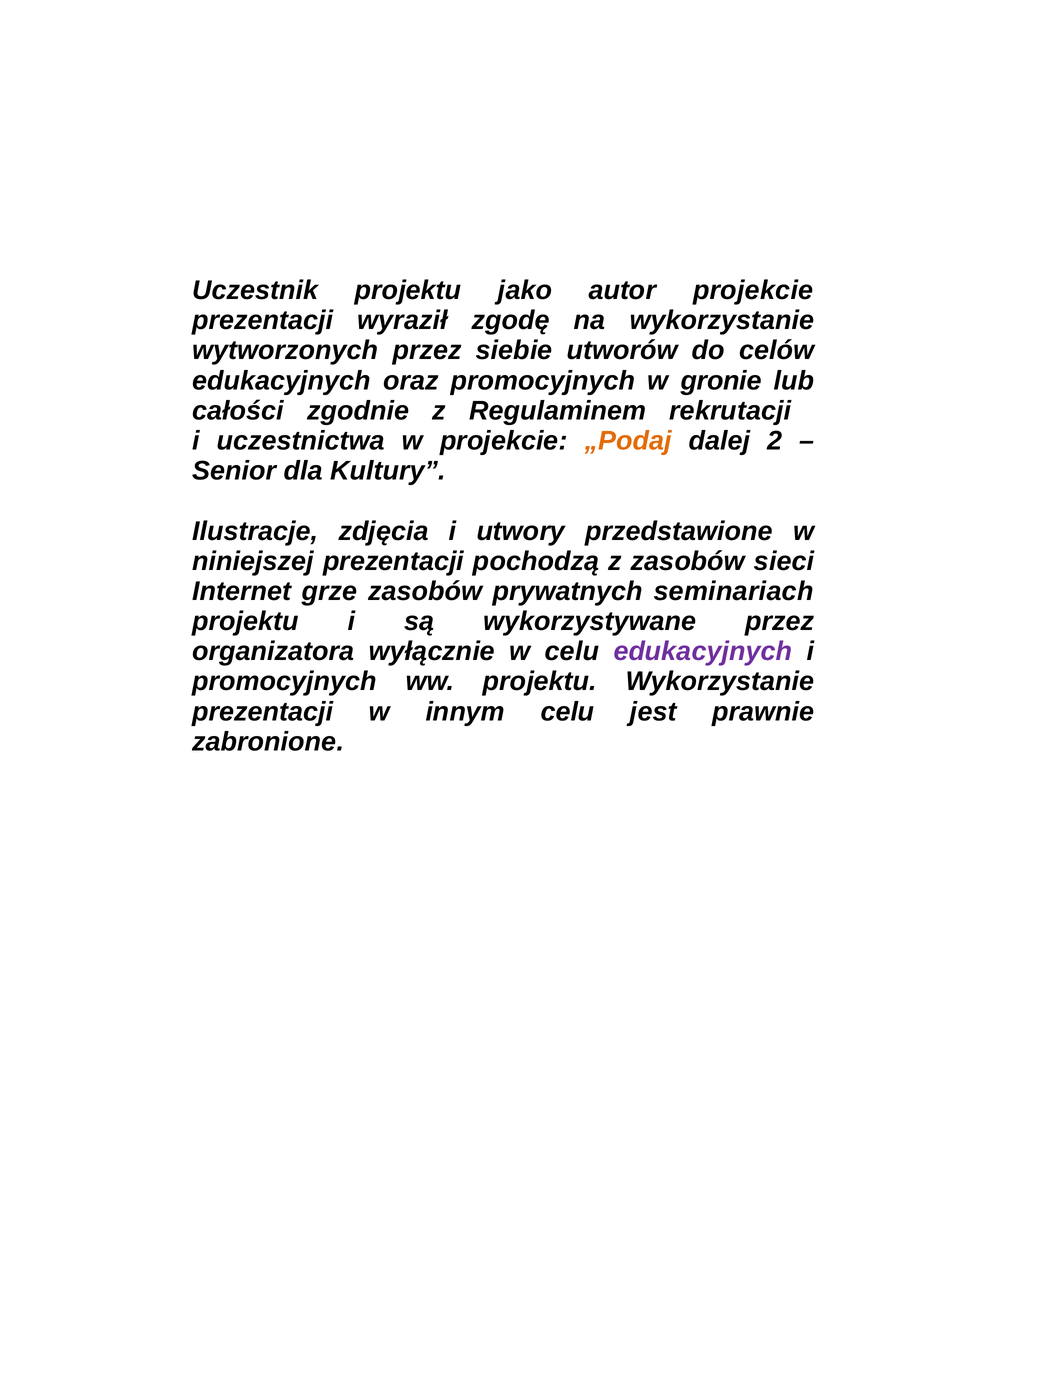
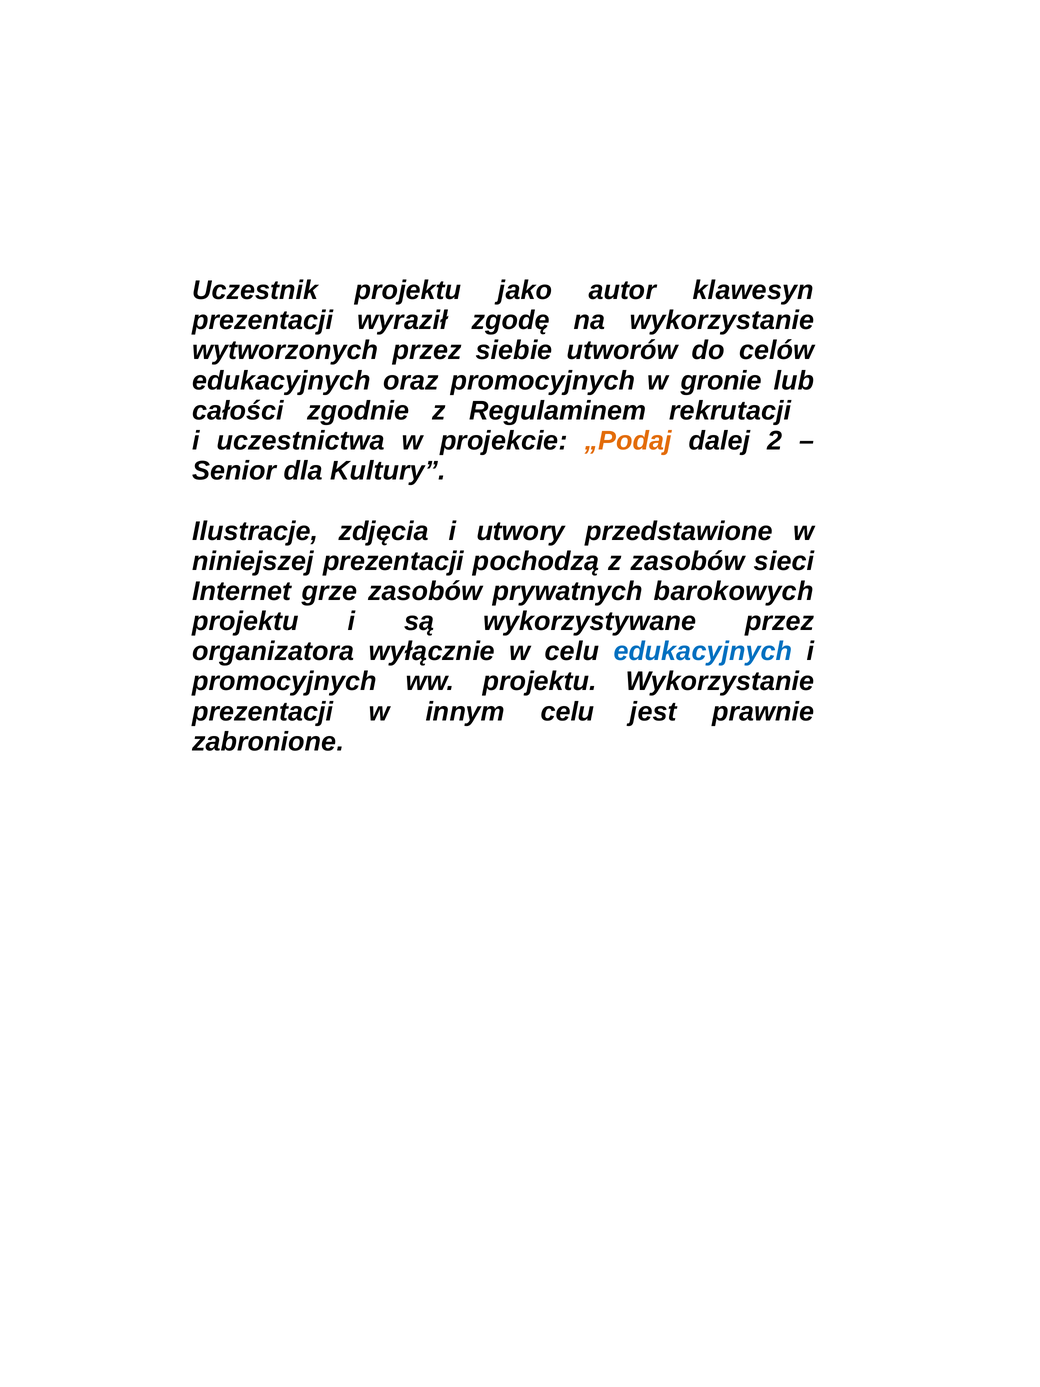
autor projekcie: projekcie -> klawesyn (753, 290)
seminariach: seminariach -> barokowych (734, 591)
edukacyjnych colour: purple -> blue (703, 651)
